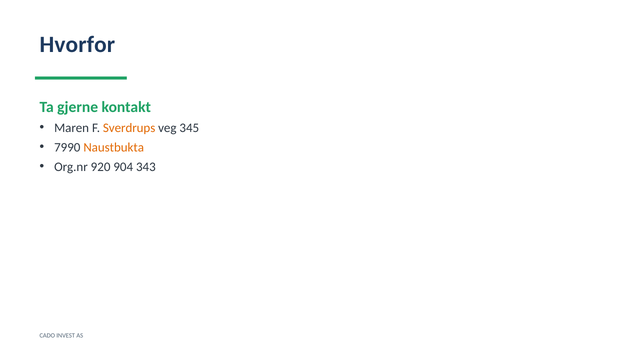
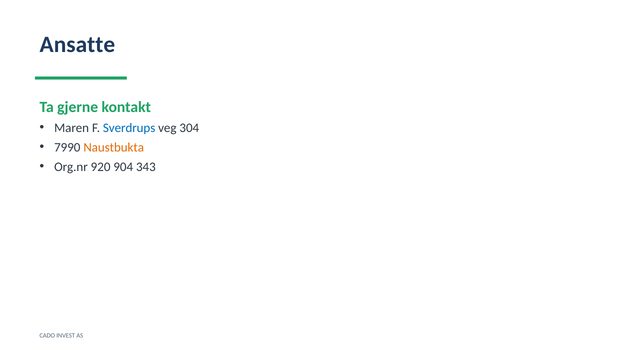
Hvorfor: Hvorfor -> Ansatte (77, 44)
Sverdrups colour: orange -> blue (129, 128)
345: 345 -> 304 (189, 128)
